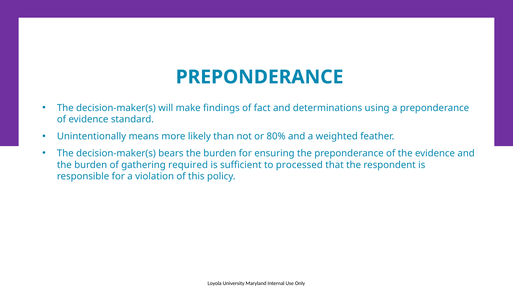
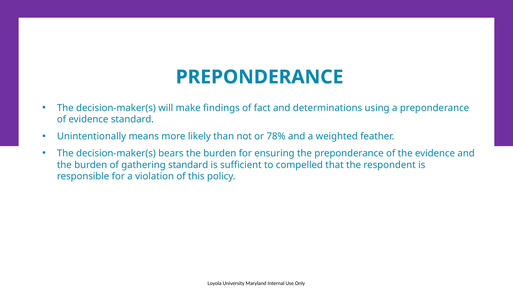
80%: 80% -> 78% (276, 136)
gathering required: required -> standard (188, 165)
processed: processed -> compelled (299, 165)
